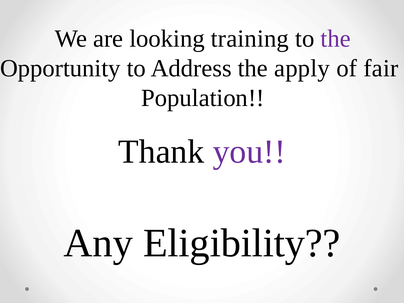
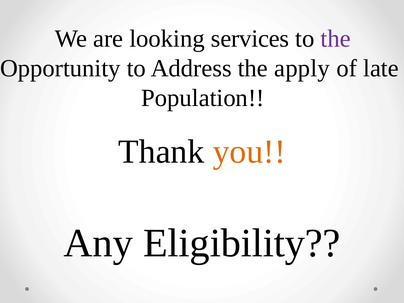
training: training -> services (250, 39)
fair: fair -> late (381, 68)
you colour: purple -> orange (249, 152)
